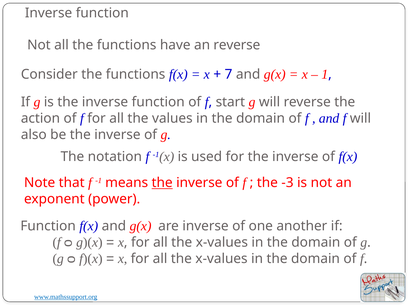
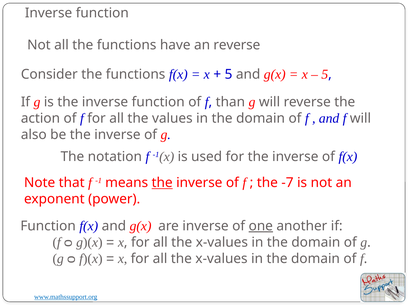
7: 7 -> 5 (229, 74)
1: 1 -> 5 (325, 74)
start: start -> than (230, 102)
-3: -3 -> -7 (287, 183)
one underline: none -> present (261, 226)
